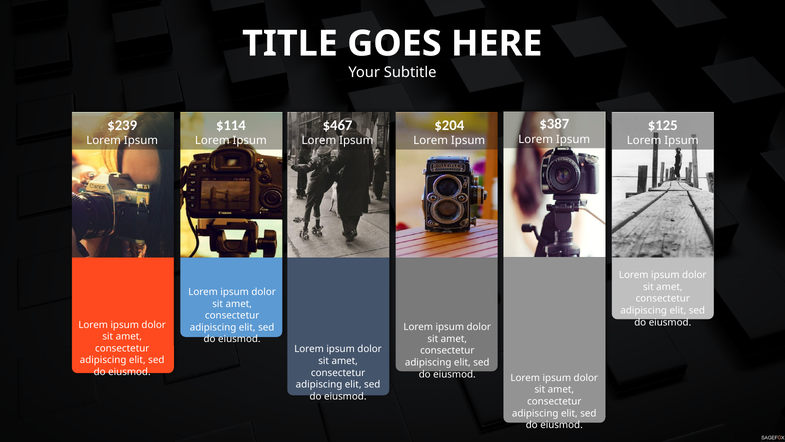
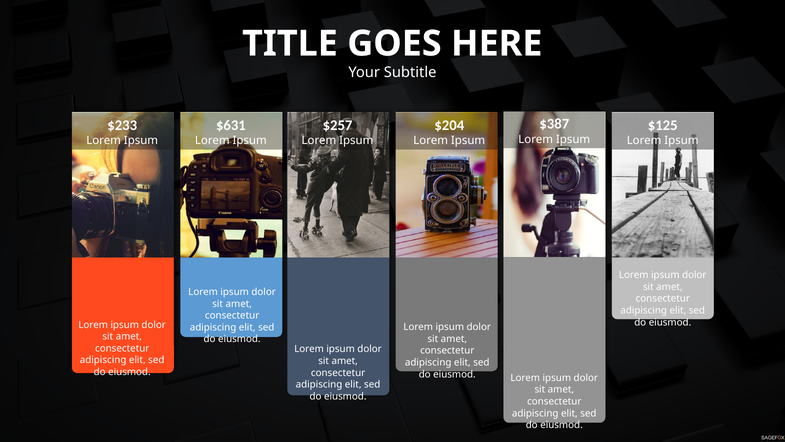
$239: $239 -> $233 (122, 125)
$114: $114 -> $631 (231, 125)
$467: $467 -> $257 (338, 125)
